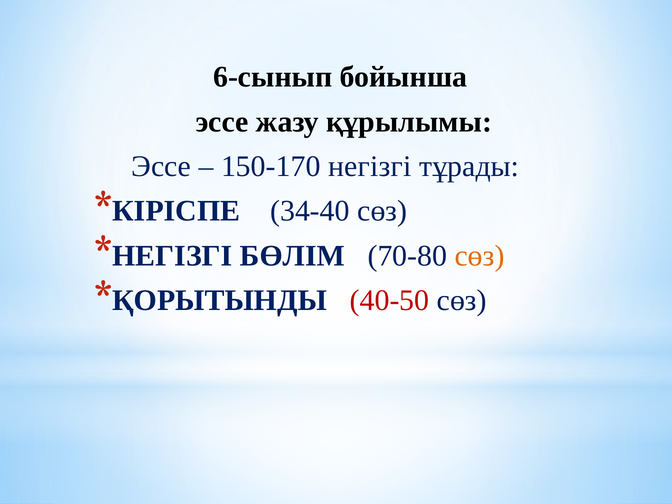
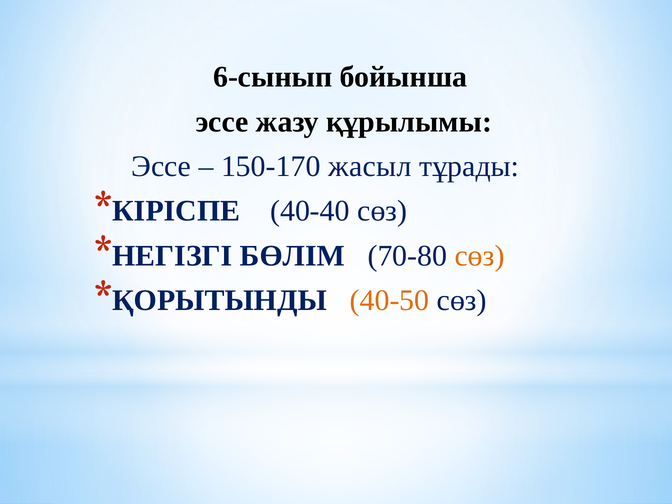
негізгі: негізгі -> жасыл (370, 166)
34-40: 34-40 -> 40-40 (310, 211)
40-50 colour: red -> orange (390, 300)
